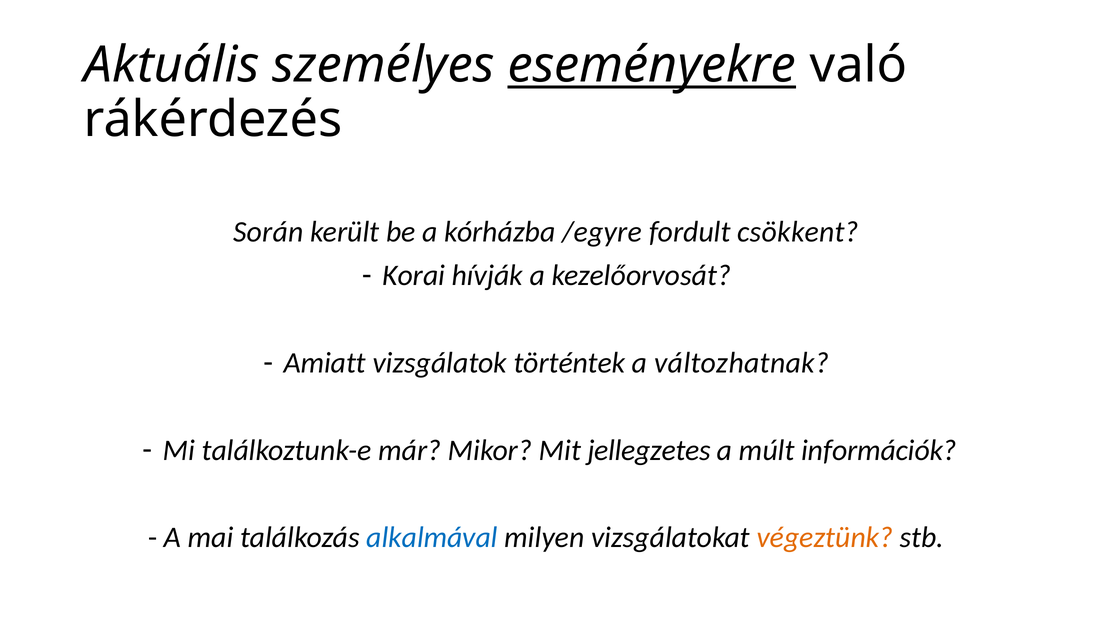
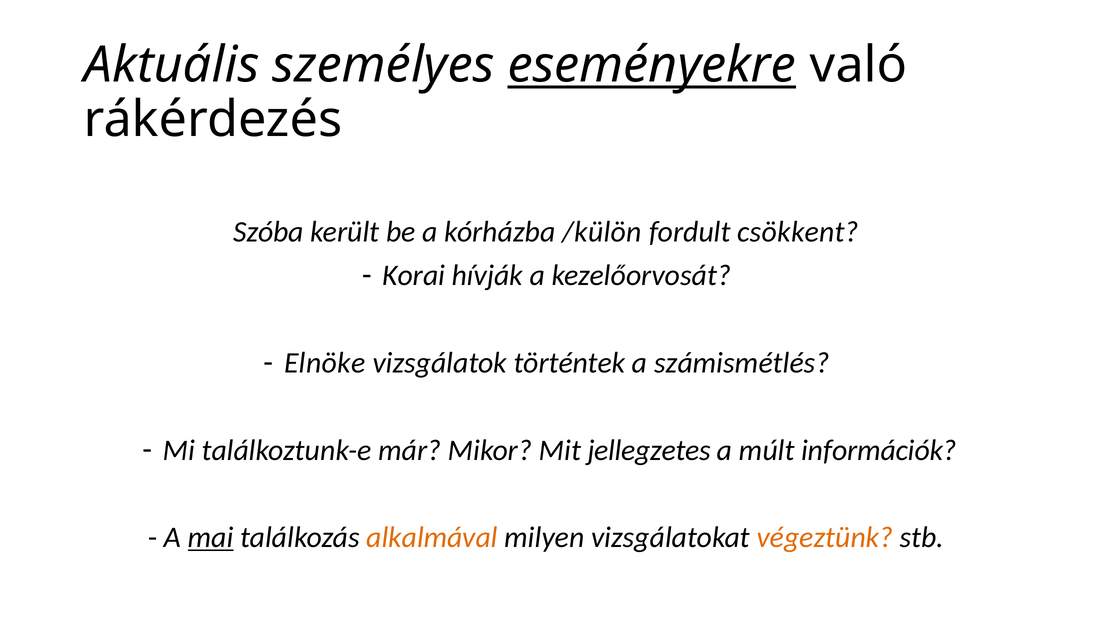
Során: Során -> Szóba (268, 232)
/egyre: /egyre -> /külön (602, 232)
Amiatt: Amiatt -> Elnöke (325, 363)
változhatnak: változhatnak -> számismétlés (742, 363)
mai underline: none -> present (211, 537)
alkalmával colour: blue -> orange (432, 537)
